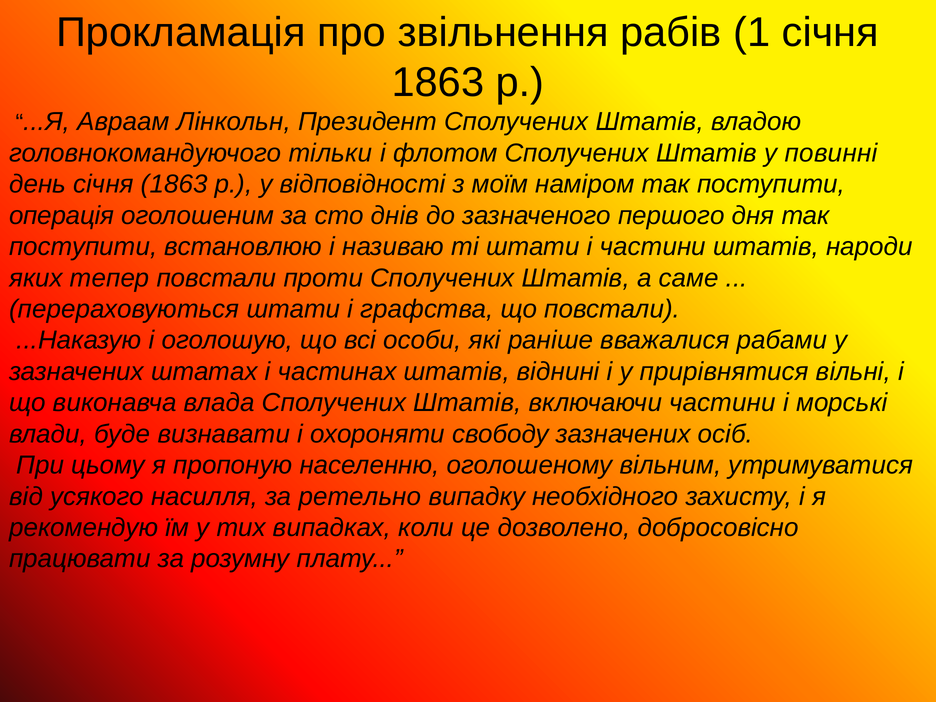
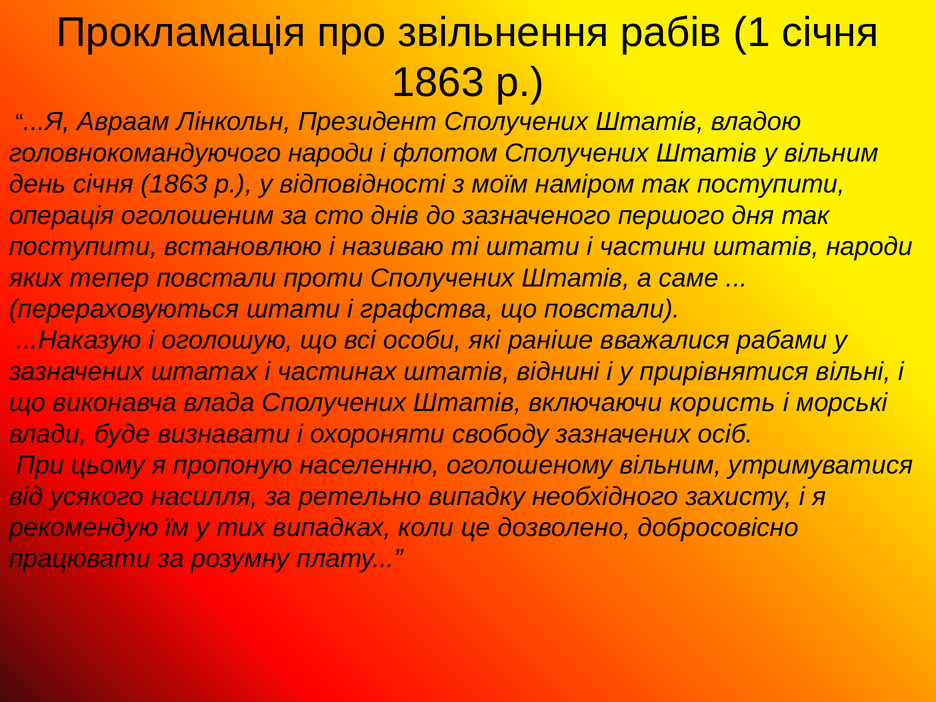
головнокомандуючого тільки: тільки -> народи (331, 153)
у повинні: повинні -> вільним (831, 153)
включаючи частини: частини -> користь (722, 403)
